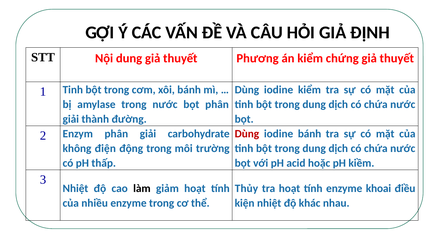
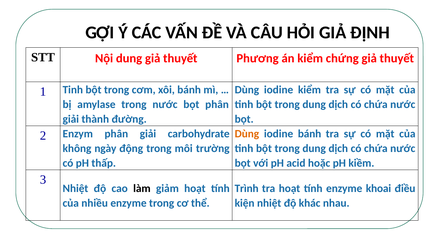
Dùng colour: red -> orange (247, 134)
điện: điện -> ngày (105, 148)
Thủy: Thủy -> Trình (247, 188)
